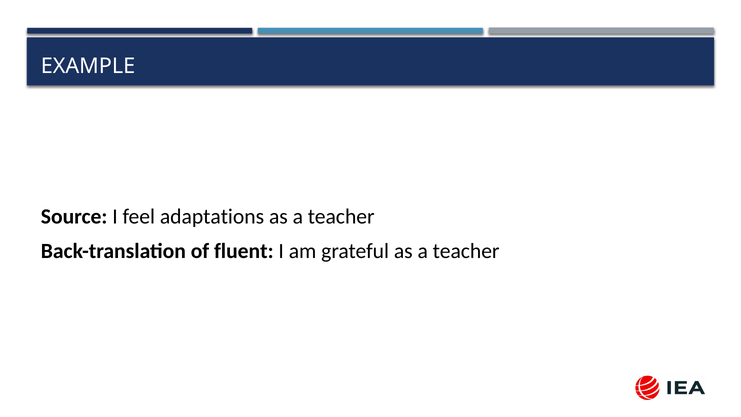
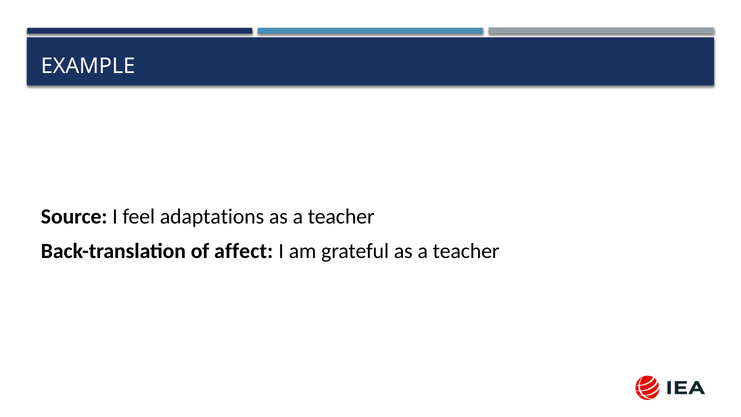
fluent: fluent -> affect (244, 251)
